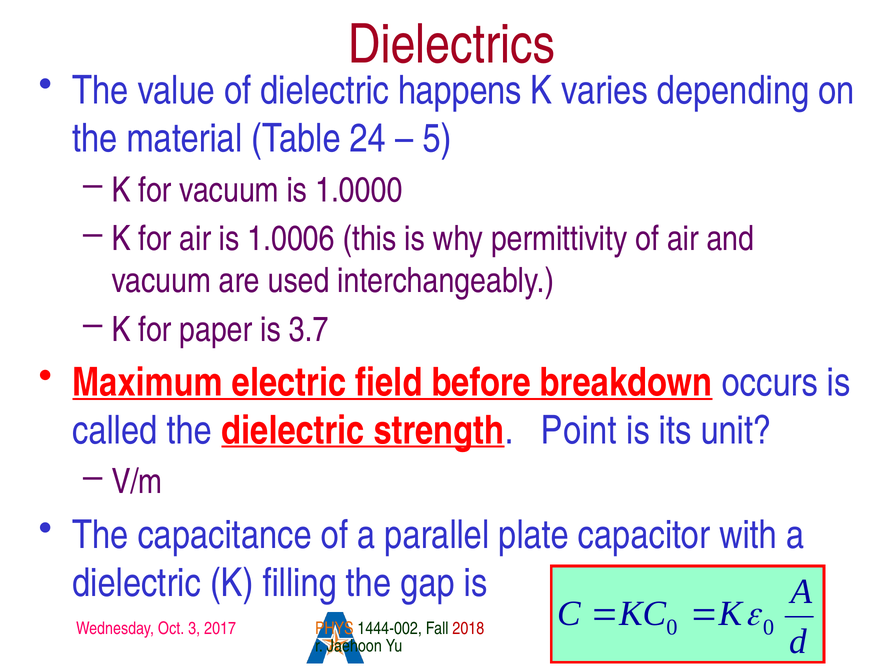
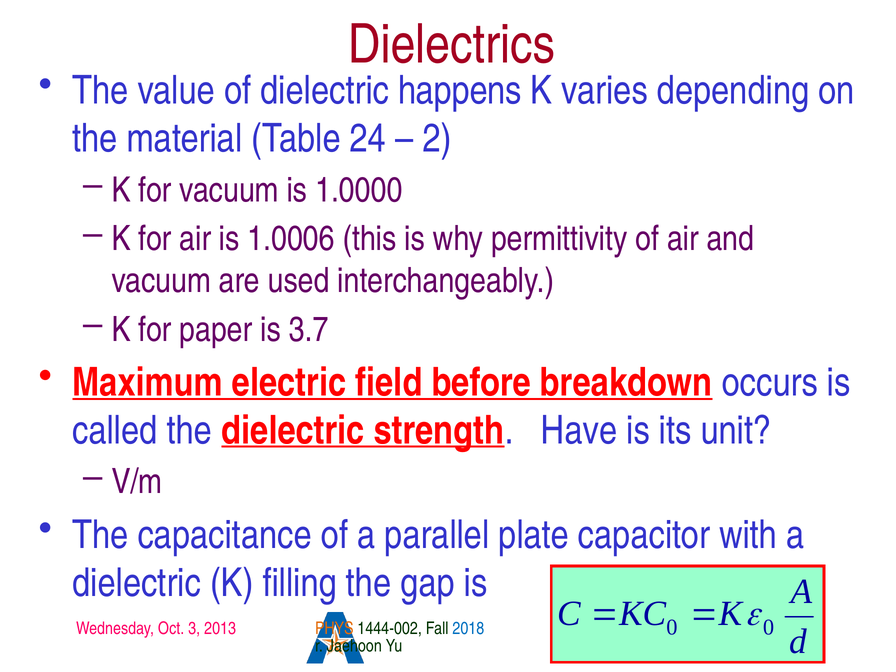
5: 5 -> 2 (437, 139)
Point: Point -> Have (579, 430)
2017: 2017 -> 2013 (220, 628)
2018 colour: red -> blue (468, 628)
